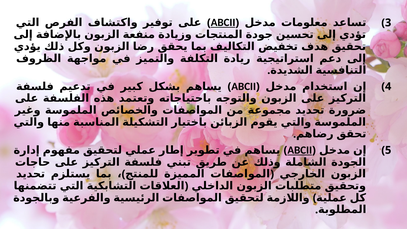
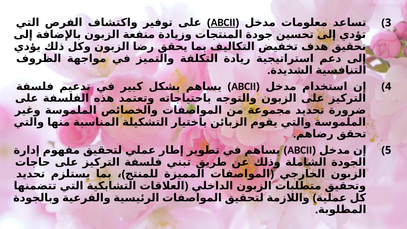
ABCII underline: present -> none (300, 150)
